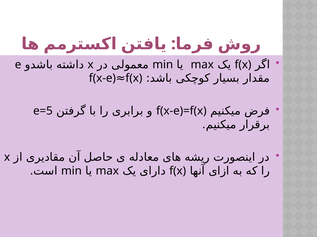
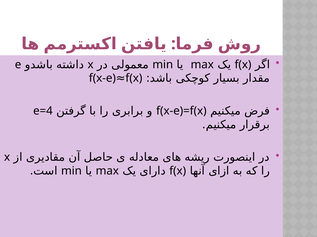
e=5: e=5 -> e=4 (43, 111)
